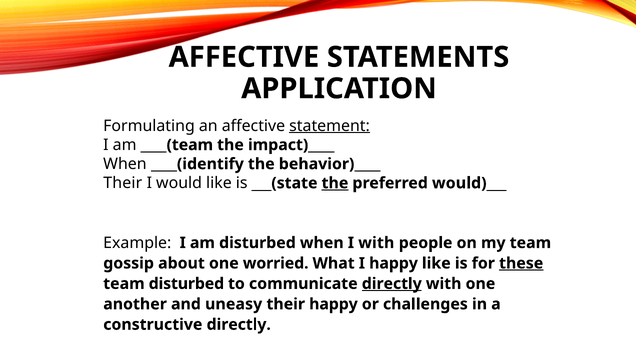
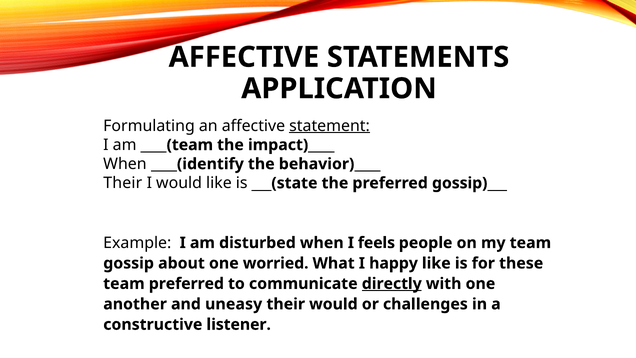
the underline: present -> none (335, 183)
would)___: would)___ -> gossip)___ (469, 183)
I with: with -> feels (376, 243)
these underline: present -> none (521, 263)
team disturbed: disturbed -> preferred (186, 283)
their happy: happy -> would (333, 304)
constructive directly: directly -> listener (239, 324)
